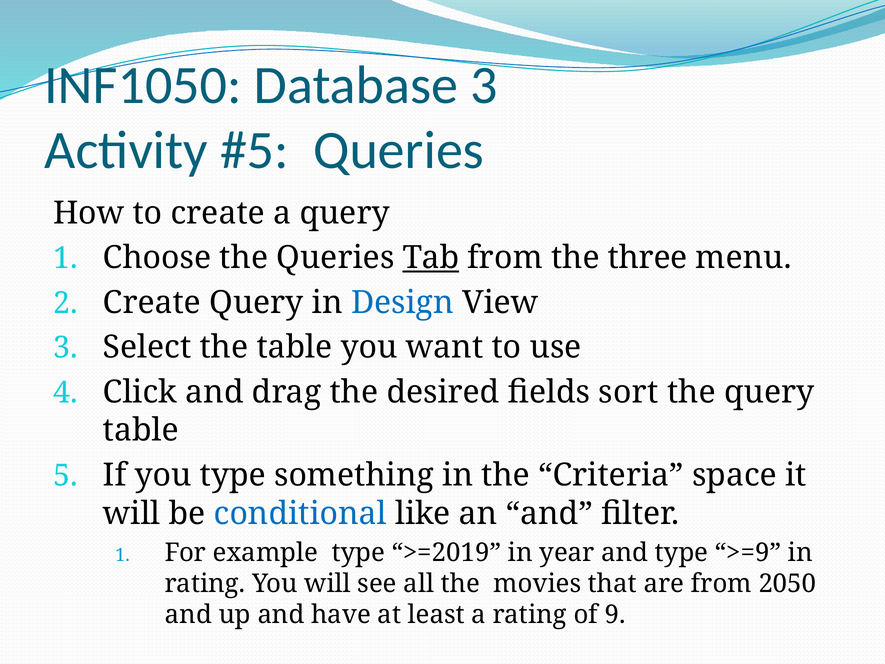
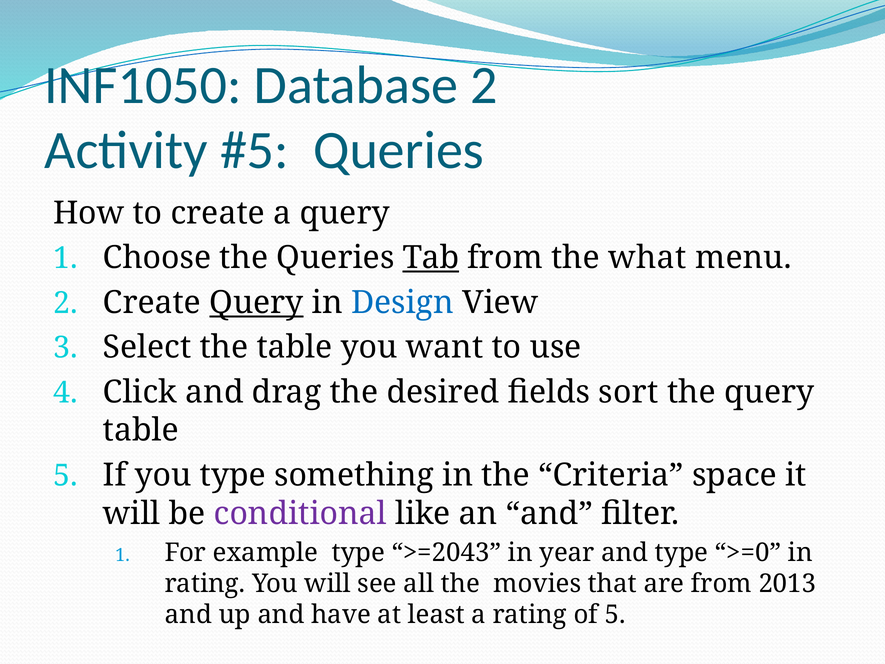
Database 3: 3 -> 2 (484, 85)
three: three -> what (647, 258)
Query underline: none -> present (256, 303)
conditional colour: blue -> purple (300, 513)
>=2019: >=2019 -> >=2043 (446, 553)
>=9: >=9 -> >=0 (748, 553)
2050: 2050 -> 2013 (787, 584)
of 9: 9 -> 5 (615, 615)
